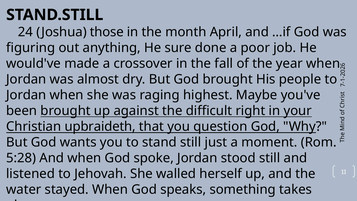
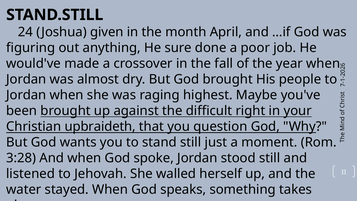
those: those -> given (107, 32)
5:28: 5:28 -> 3:28 (21, 158)
